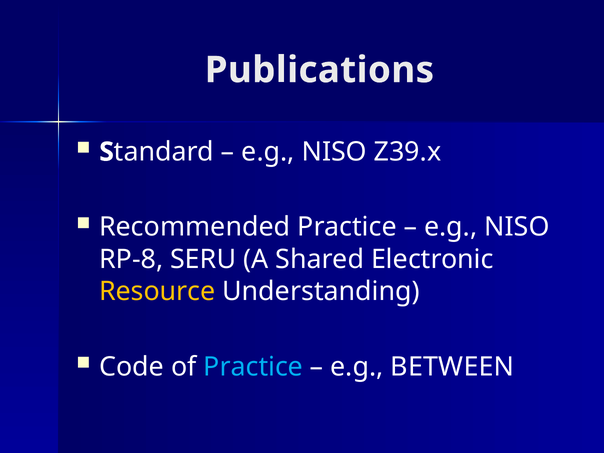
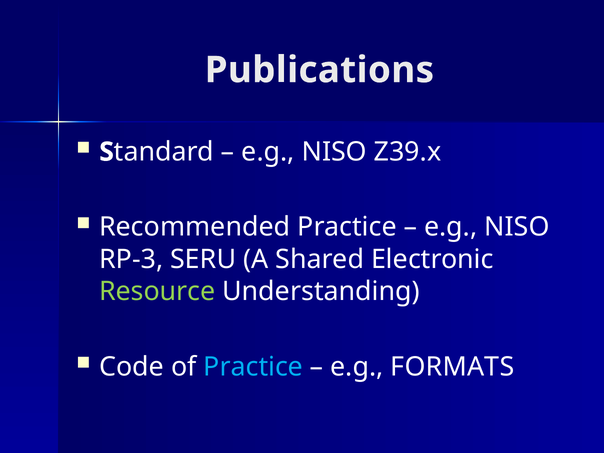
RP-8: RP-8 -> RP-3 (131, 259)
Resource colour: yellow -> light green (157, 291)
BETWEEN: BETWEEN -> FORMATS (452, 367)
